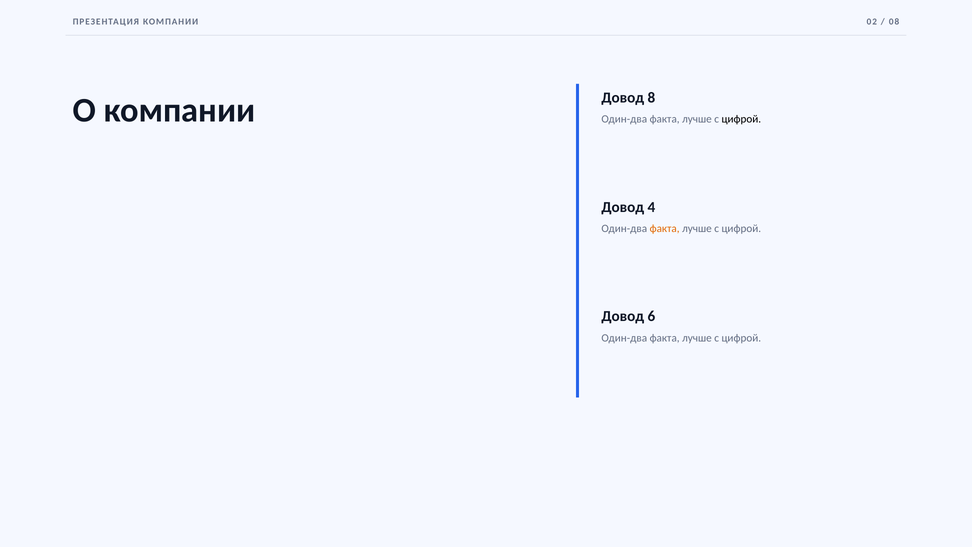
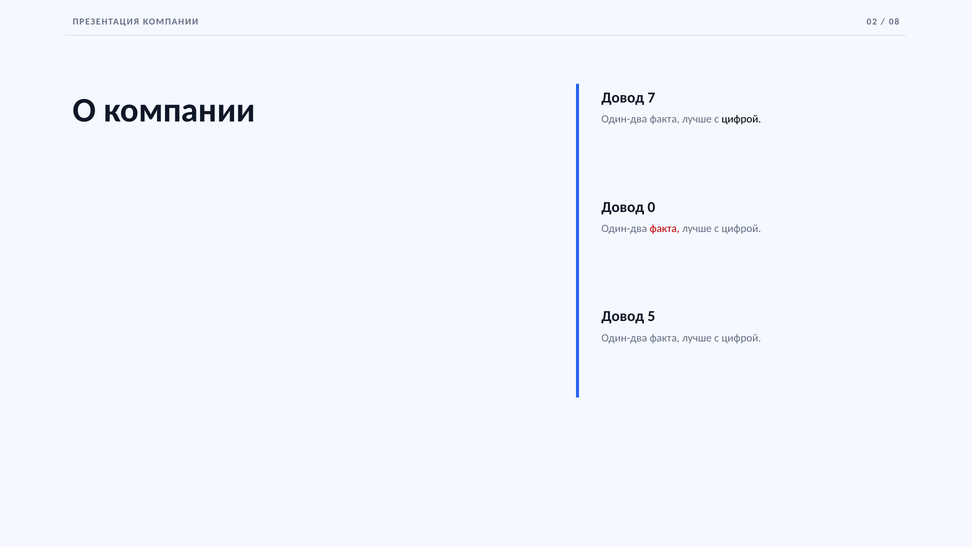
8: 8 -> 7 (651, 98)
4: 4 -> 0 (651, 207)
факта colour: orange -> red (665, 228)
6: 6 -> 5 (651, 316)
